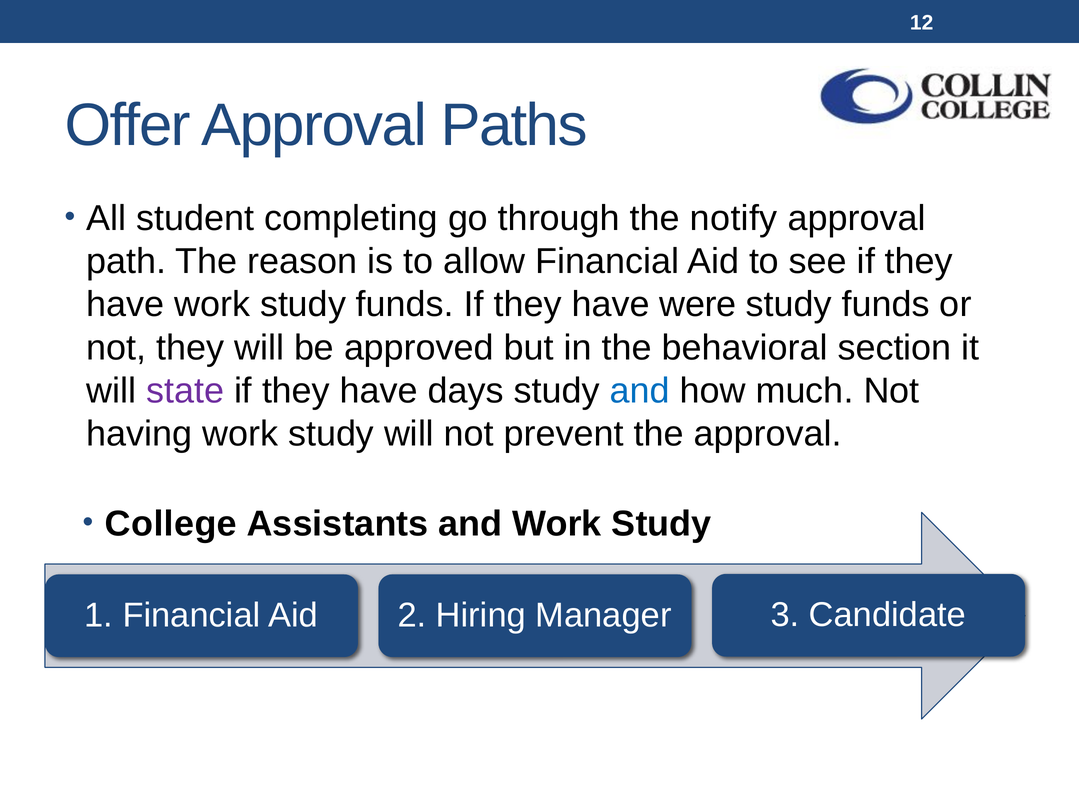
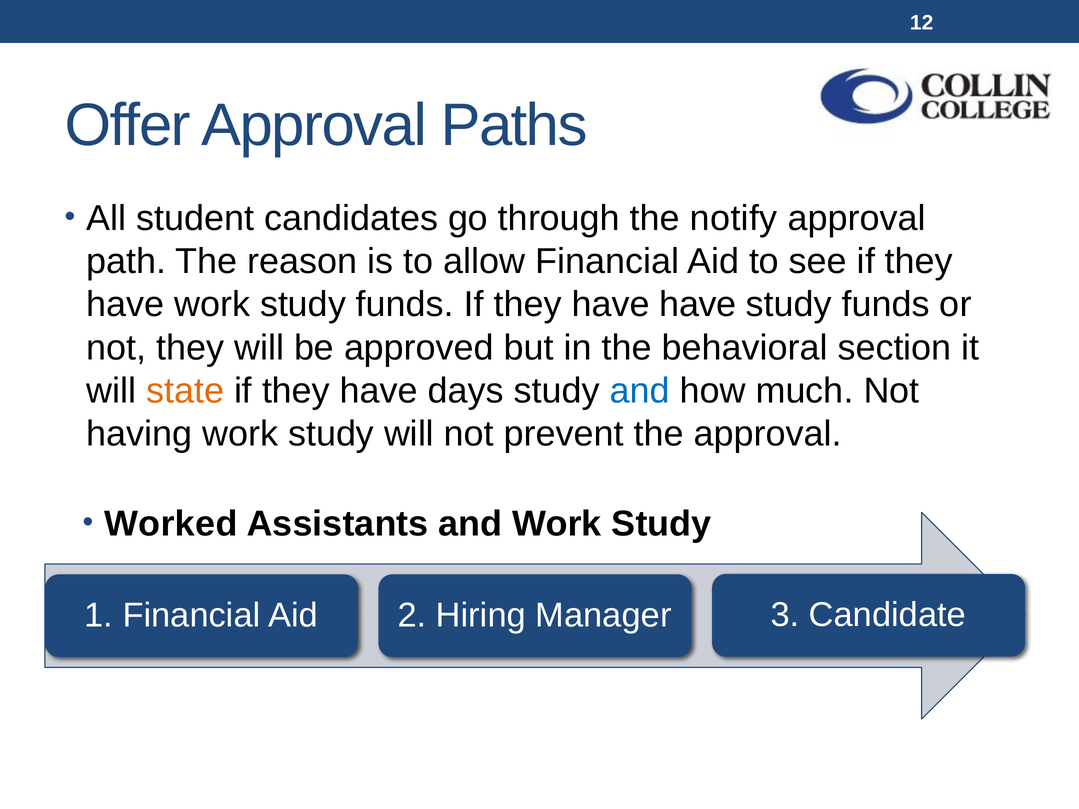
completing: completing -> candidates (351, 218)
have were: were -> have (698, 305)
state colour: purple -> orange (185, 391)
College: College -> Worked (171, 524)
